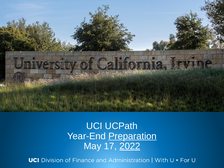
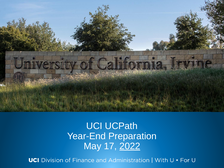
Preparation underline: present -> none (133, 136)
